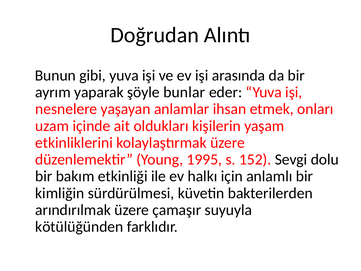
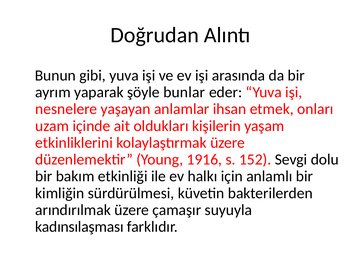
1995: 1995 -> 1916 (204, 159)
kötülüğünden: kötülüğünden -> kadınsılaşması (79, 227)
